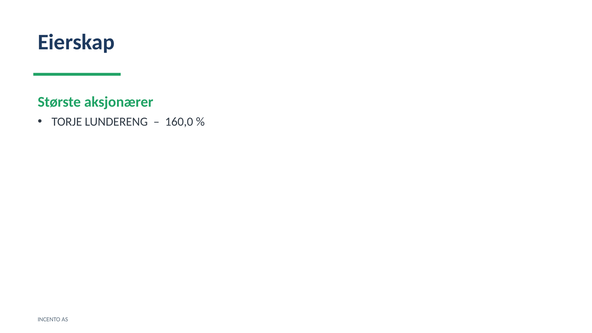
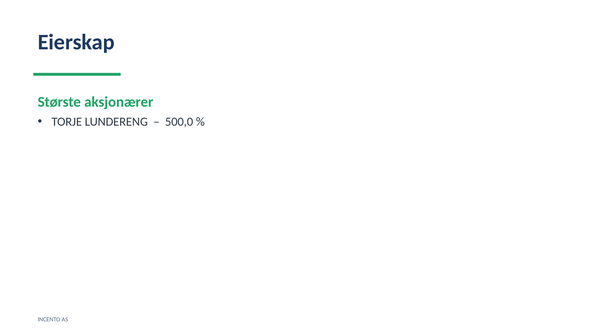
160,0: 160,0 -> 500,0 (179, 122)
